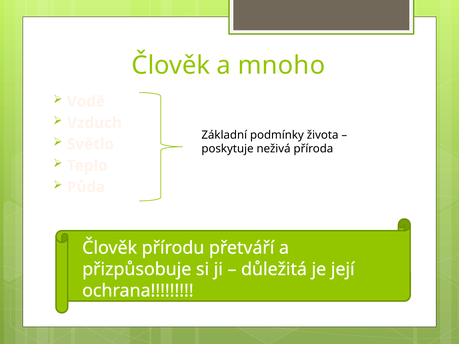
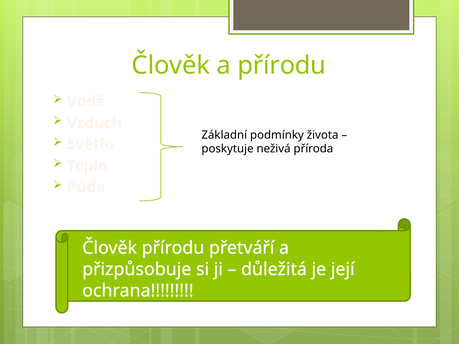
a mnoho: mnoho -> přírodu (282, 65)
